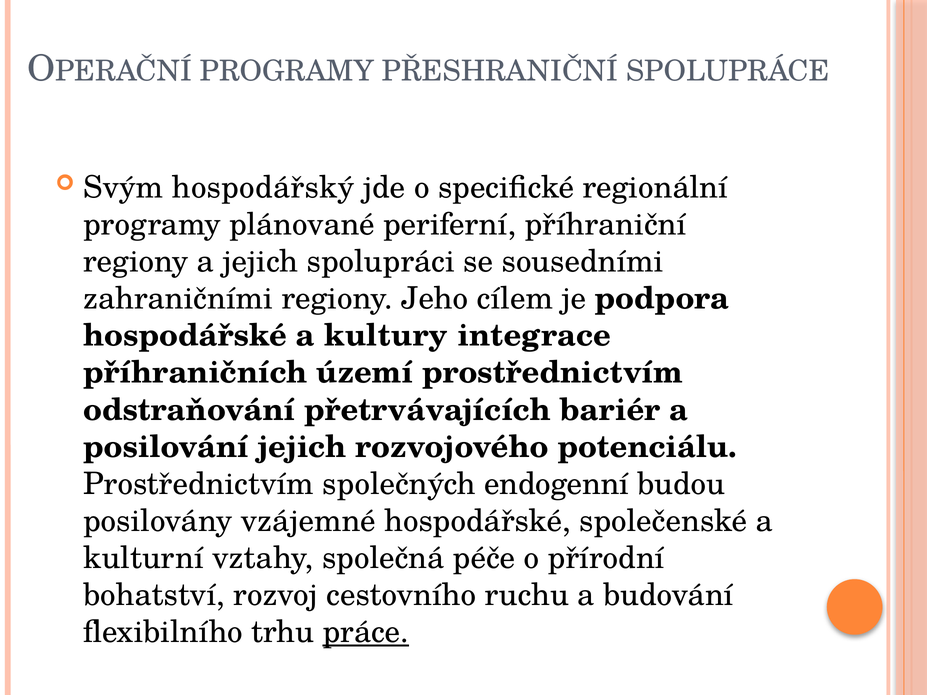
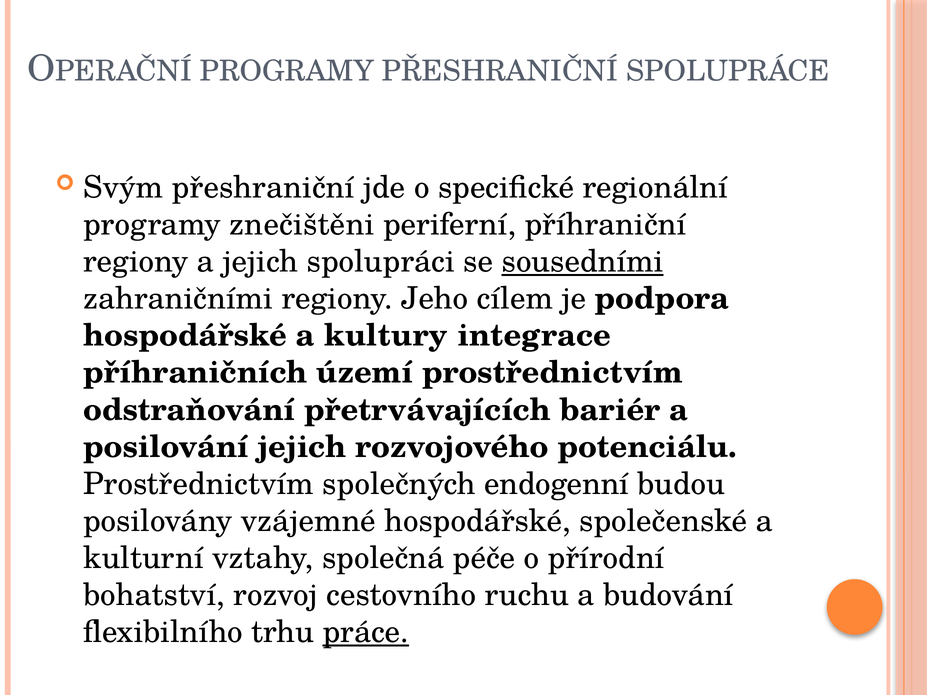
Svým hospodářský: hospodářský -> přeshraniční (263, 187)
plánované: plánované -> znečištěni (302, 225)
sousedními underline: none -> present (583, 262)
